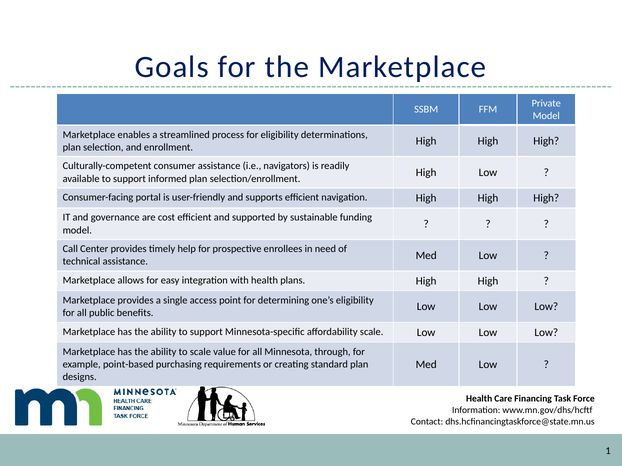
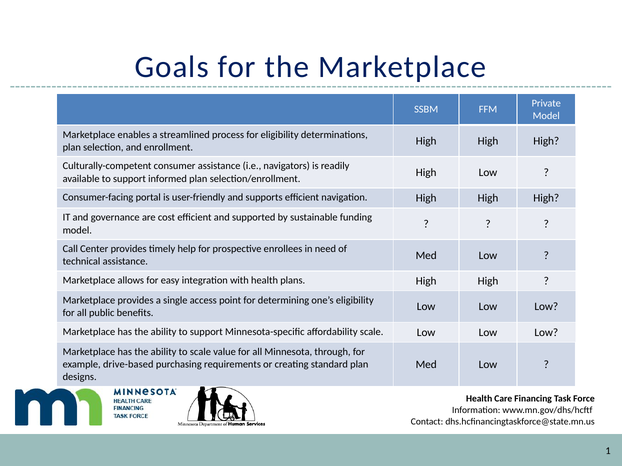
point-based: point-based -> drive-based (128, 365)
